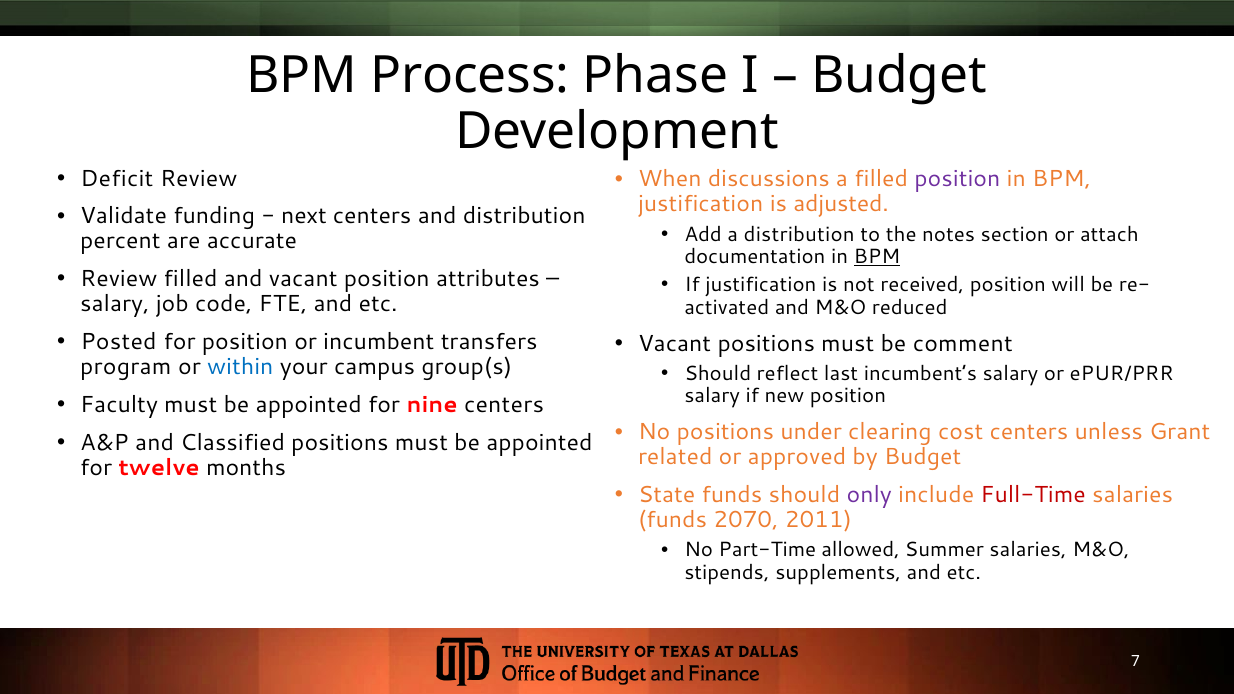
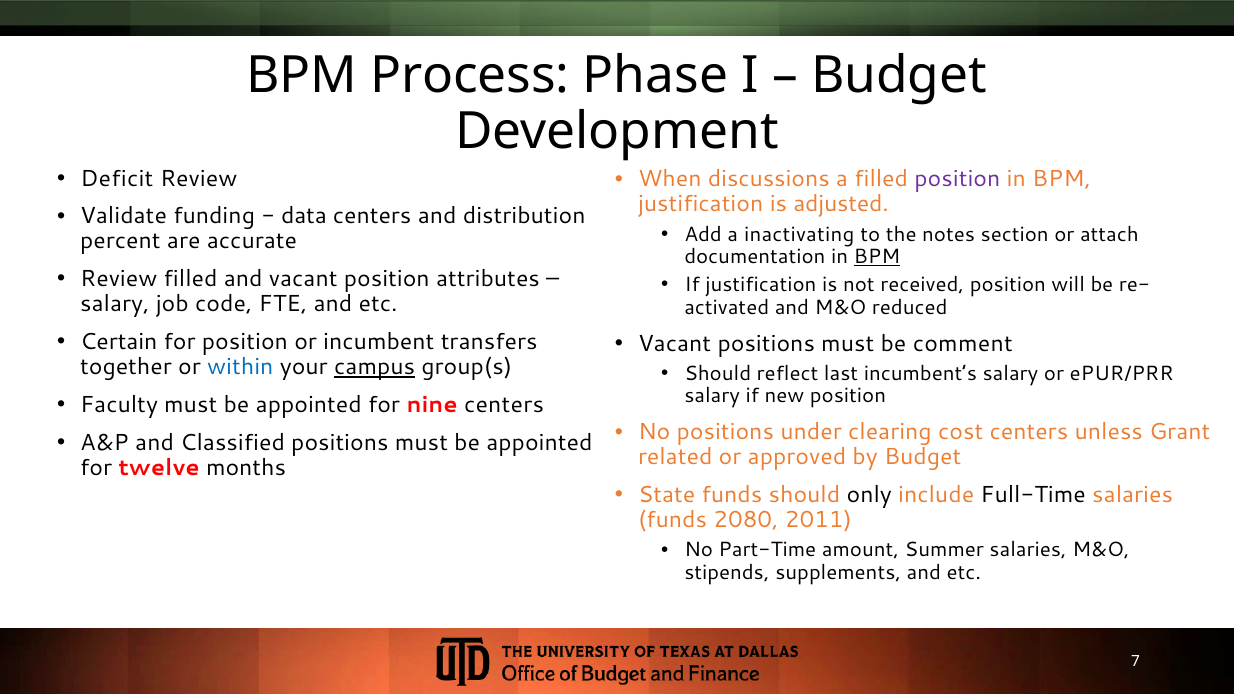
next: next -> data (304, 216)
a distribution: distribution -> inactivating (799, 234)
Posted: Posted -> Certain (119, 342)
program: program -> together (126, 367)
campus underline: none -> present (375, 367)
only colour: purple -> black (869, 495)
Full-Time colour: red -> black (1033, 495)
2070: 2070 -> 2080 (746, 520)
allowed: allowed -> amount (860, 550)
